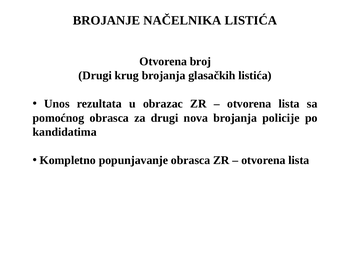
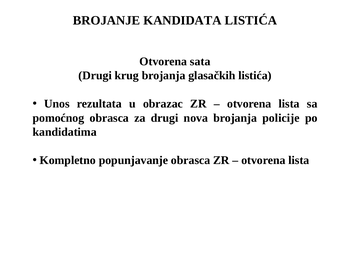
NAČELNIKA: NAČELNIKA -> KANDIDATA (182, 20)
broj: broj -> sata (200, 61)
